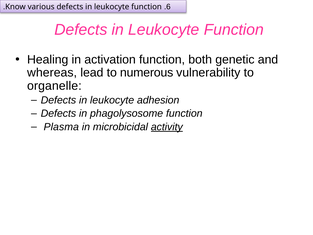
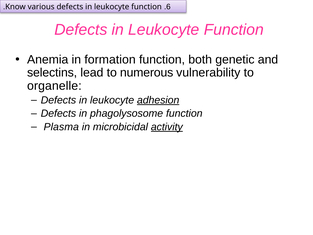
Healing: Healing -> Anemia (48, 59)
activation: activation -> formation (110, 59)
whereas: whereas -> selectins (52, 73)
adhesion underline: none -> present (158, 100)
